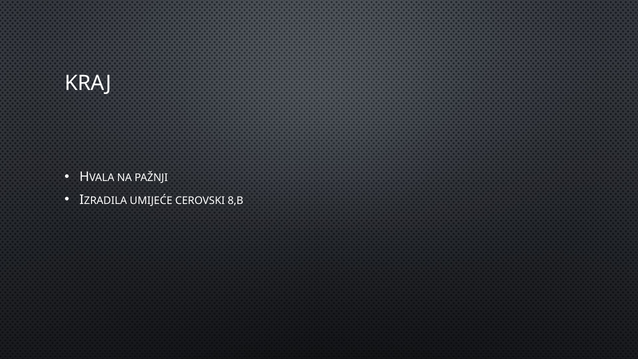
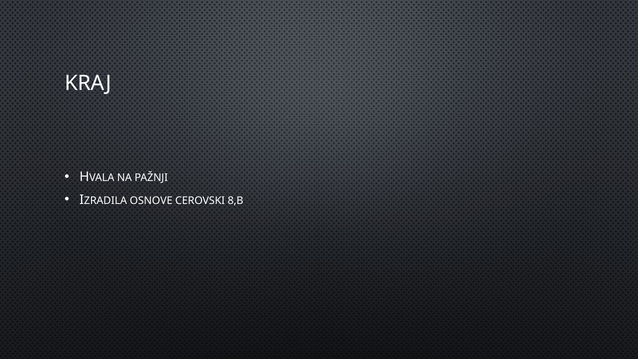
UMIJEĆE: UMIJEĆE -> OSNOVE (151, 200)
